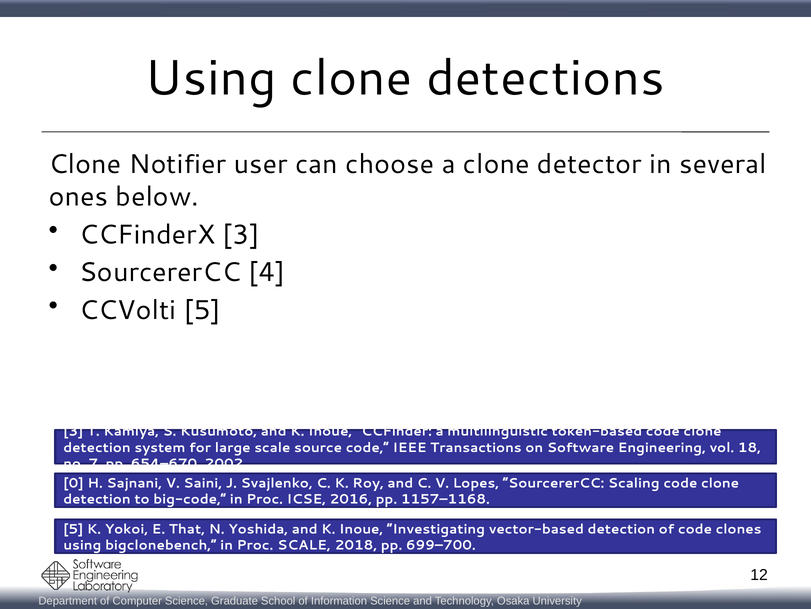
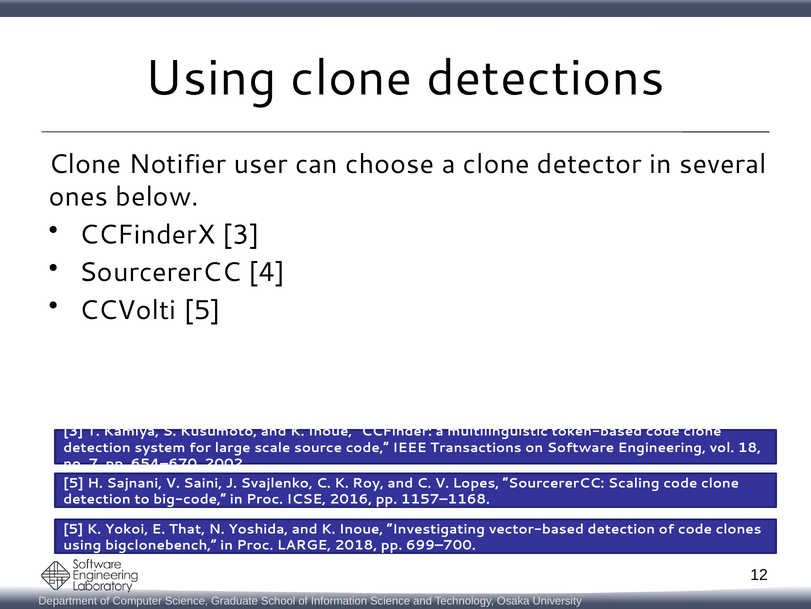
0: 0 -> 5 (73, 482)
Proc SCALE: SCALE -> LARGE (304, 545)
